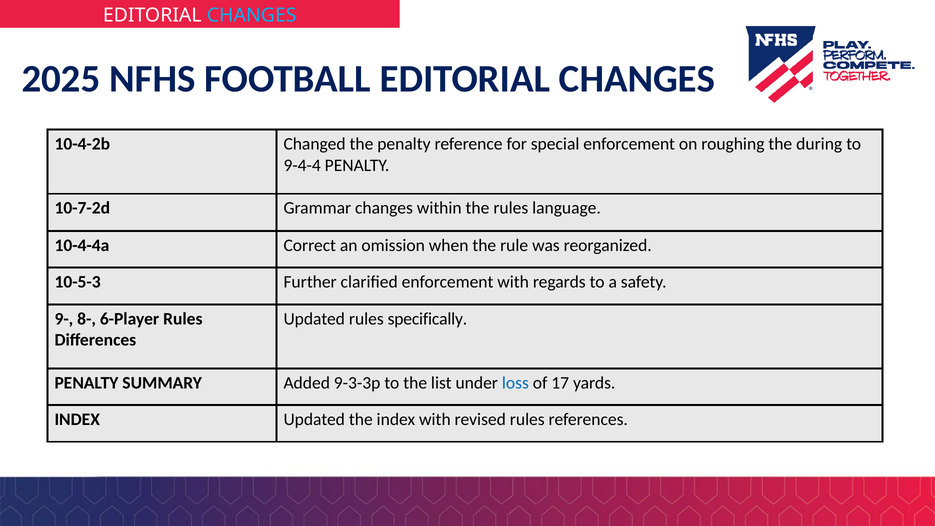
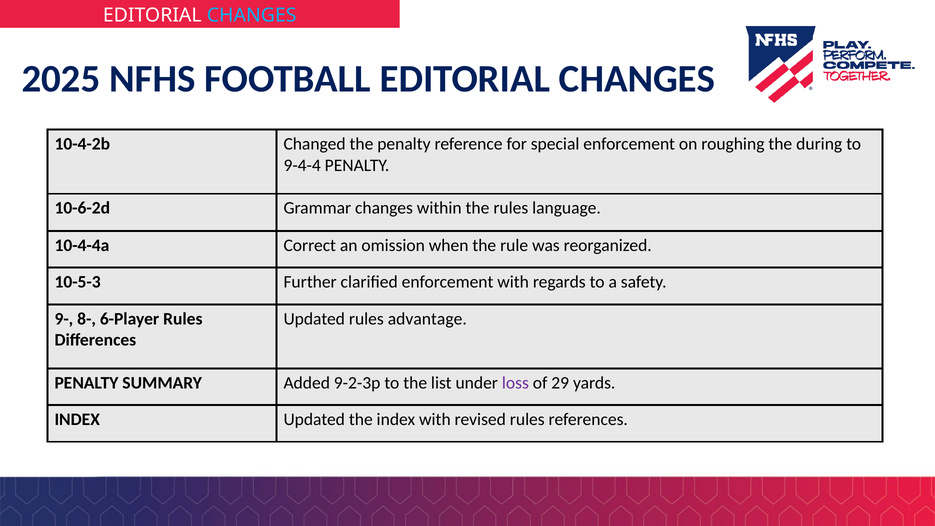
10-7-2d: 10-7-2d -> 10-6-2d (82, 208)
specifically: specifically -> advantage (427, 319)
9-3-3p: 9-3-3p -> 9-2-3p (357, 383)
loss colour: blue -> purple (515, 383)
17: 17 -> 29 (560, 383)
